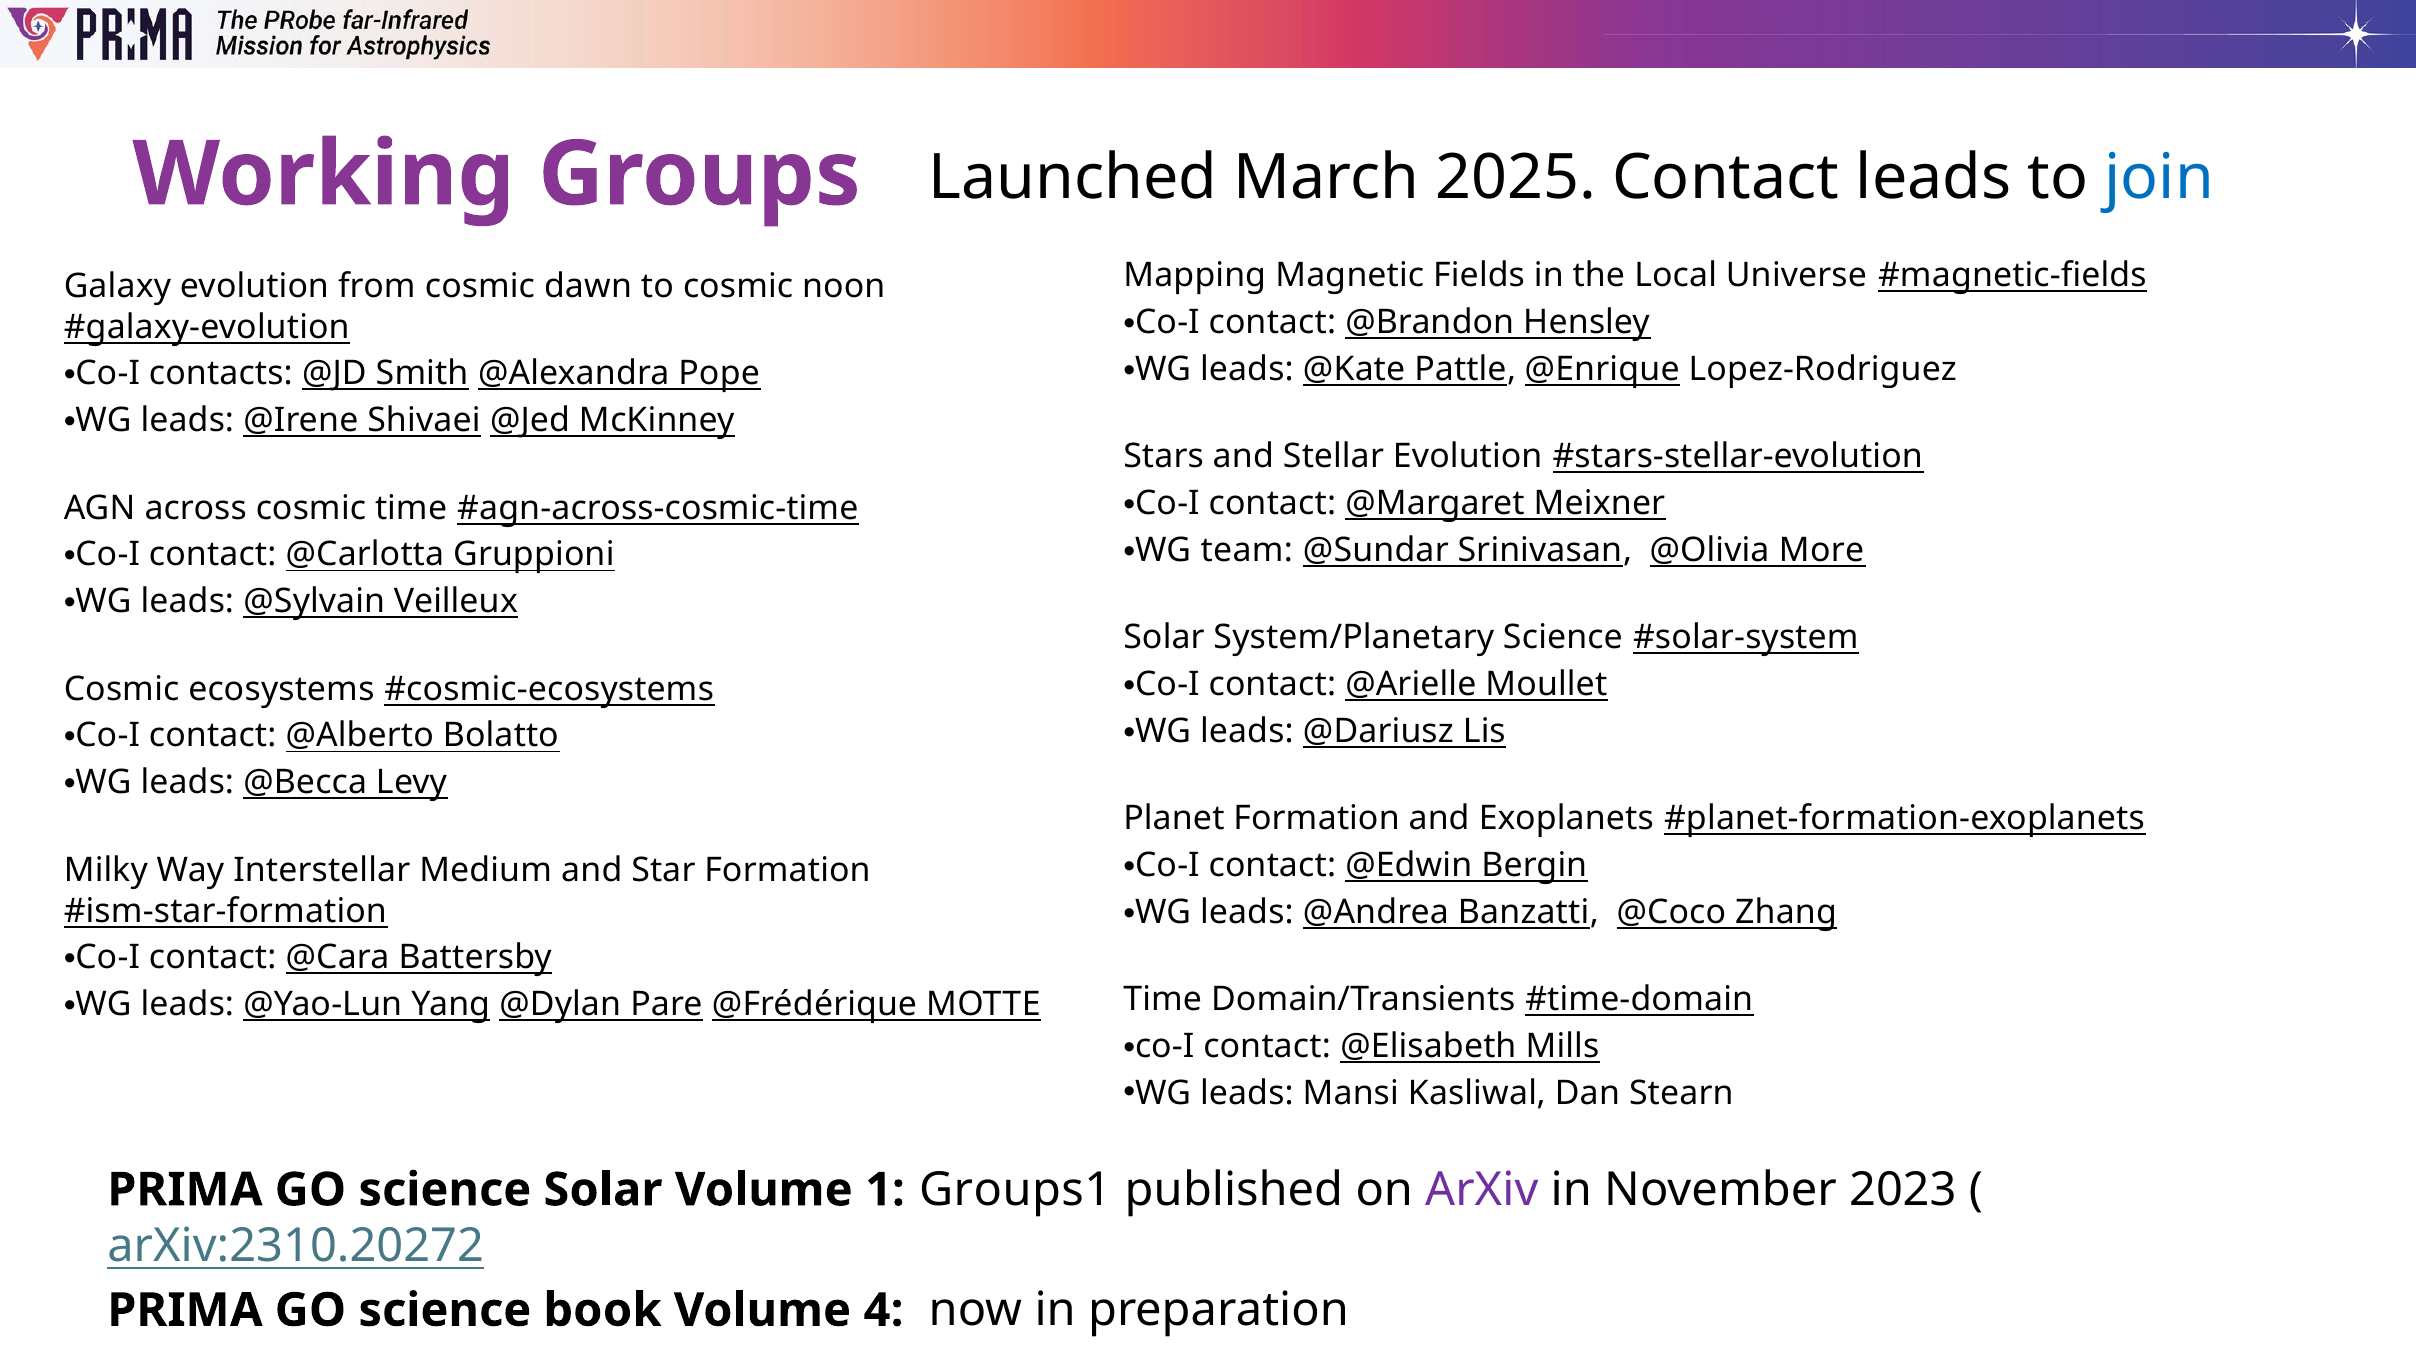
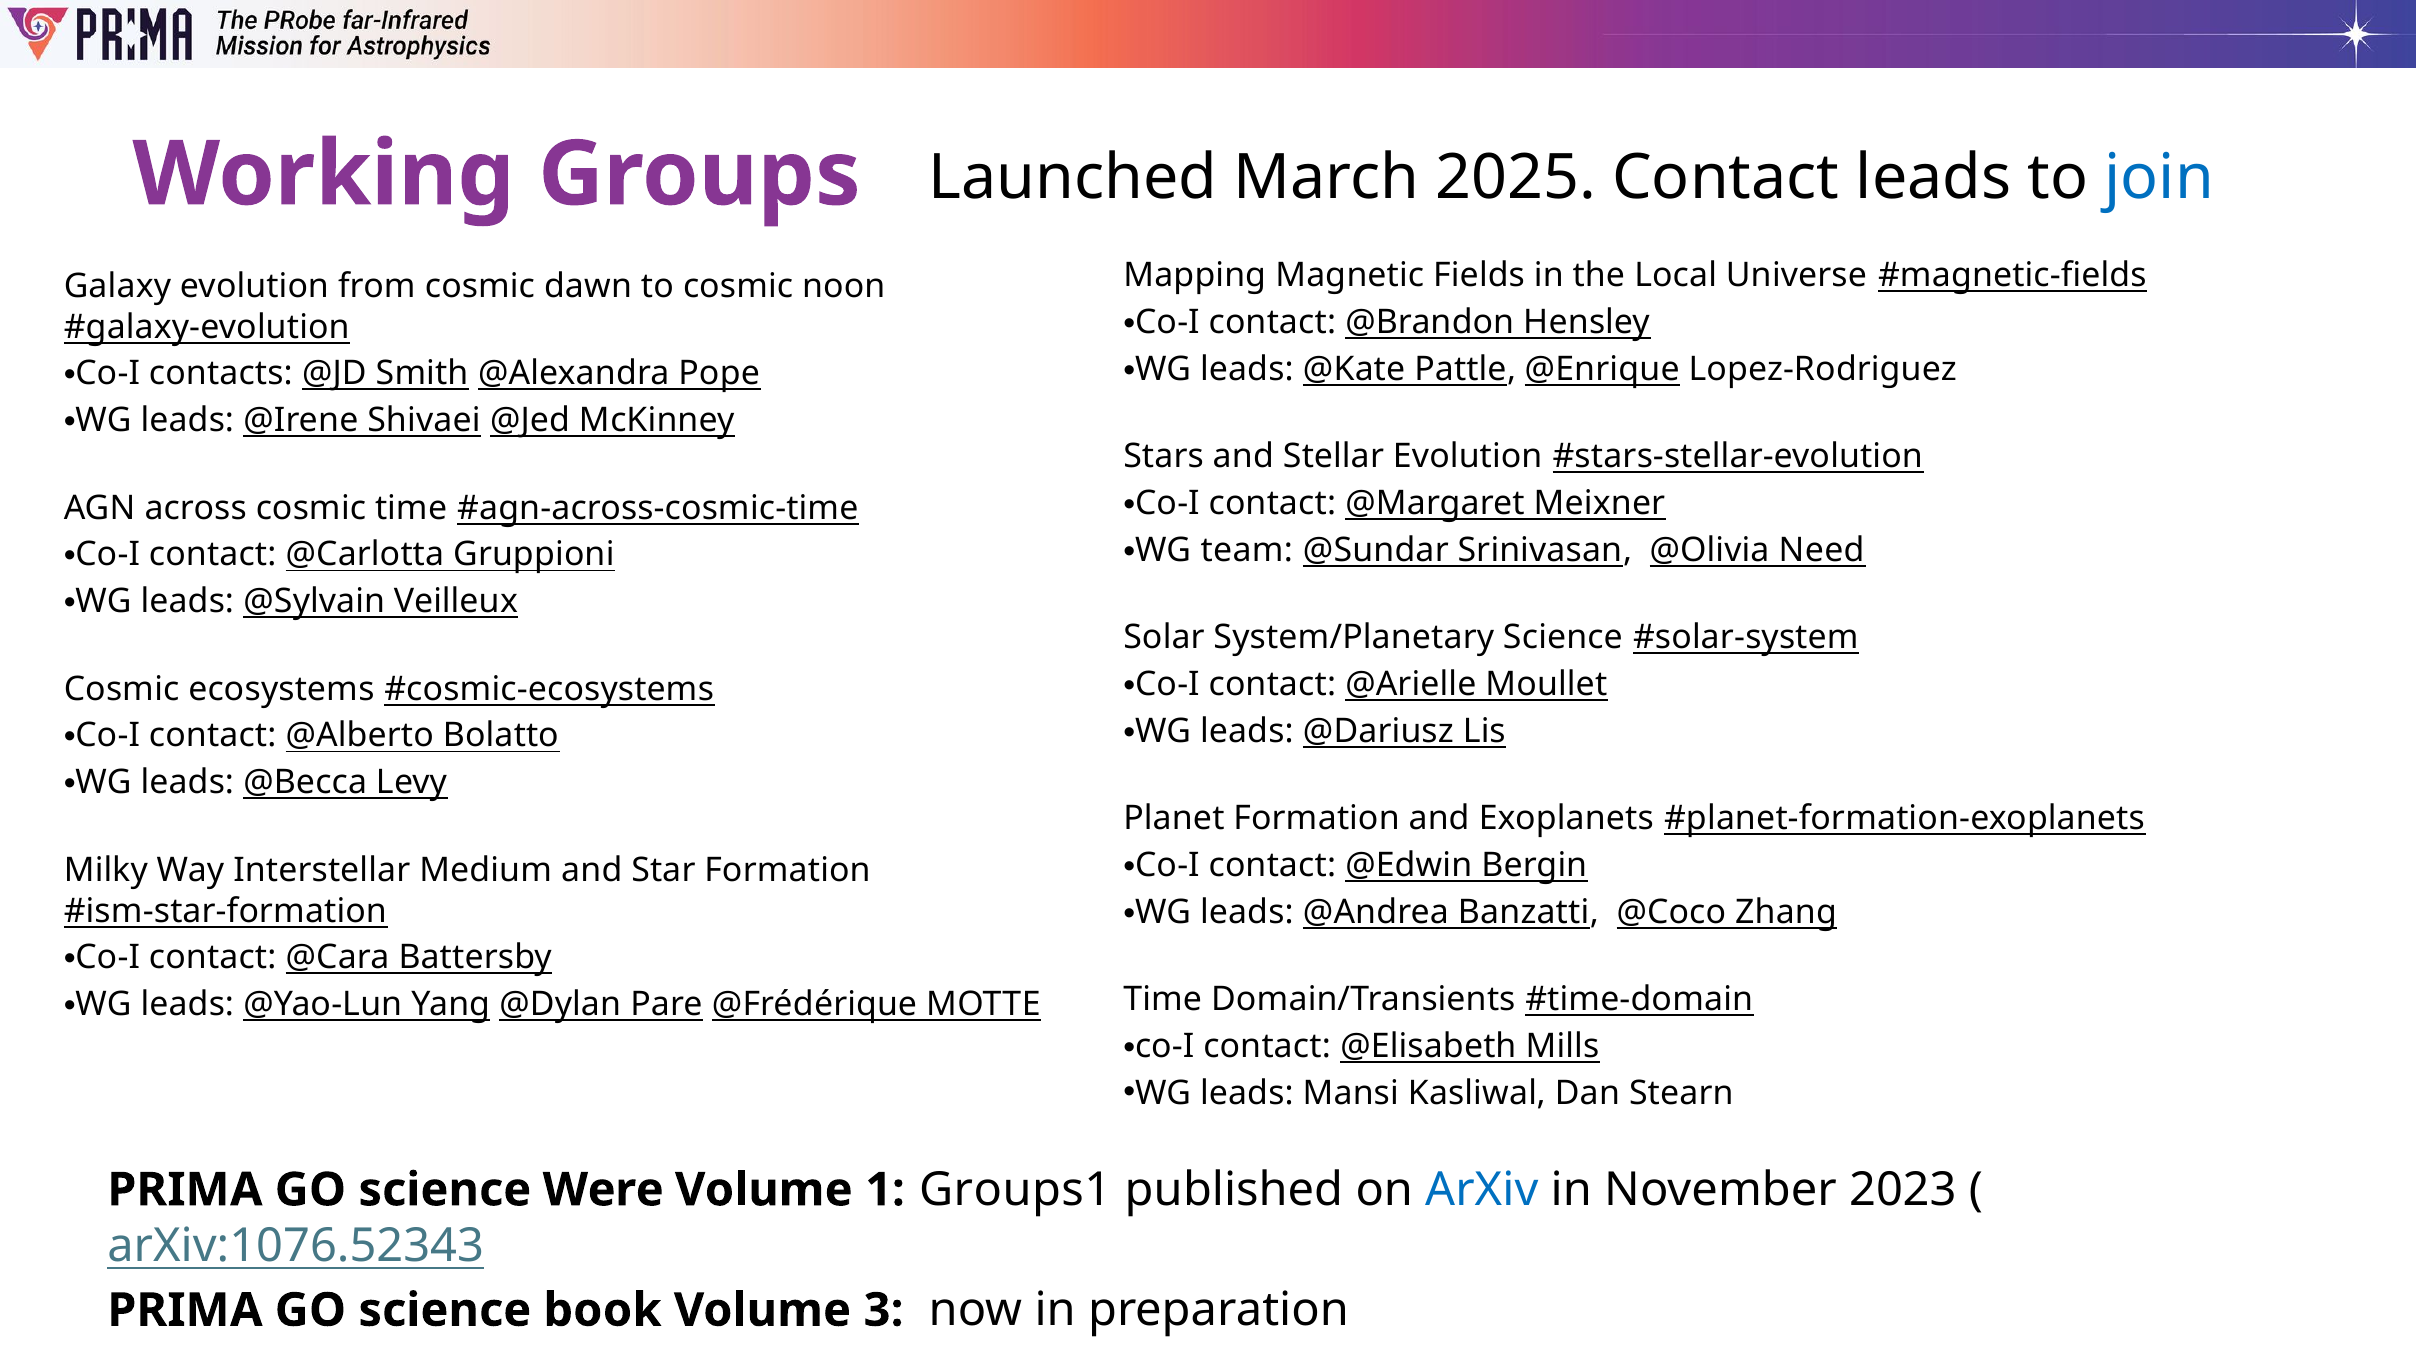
More: More -> Need (1822, 550)
science Solar: Solar -> Were (603, 1190)
ArXiv colour: purple -> blue (1482, 1190)
arXiv:2310.20272: arXiv:2310.20272 -> arXiv:1076.52343 (296, 1246)
4: 4 -> 3 (884, 1310)
